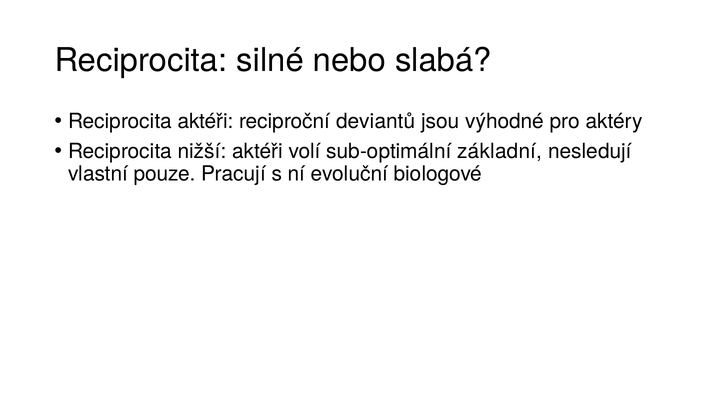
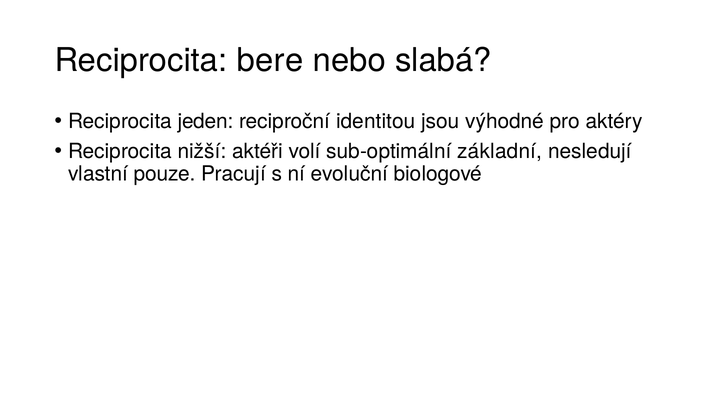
silné: silné -> bere (270, 60)
Reciprocita aktéři: aktéři -> jeden (206, 121)
deviantů: deviantů -> identitou (376, 121)
